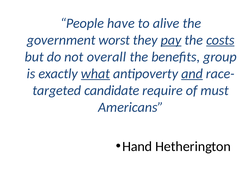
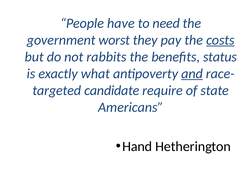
alive: alive -> need (166, 23)
pay underline: present -> none (171, 40)
overall: overall -> rabbits (107, 57)
group: group -> status (220, 57)
what underline: present -> none (95, 74)
must: must -> state (215, 90)
